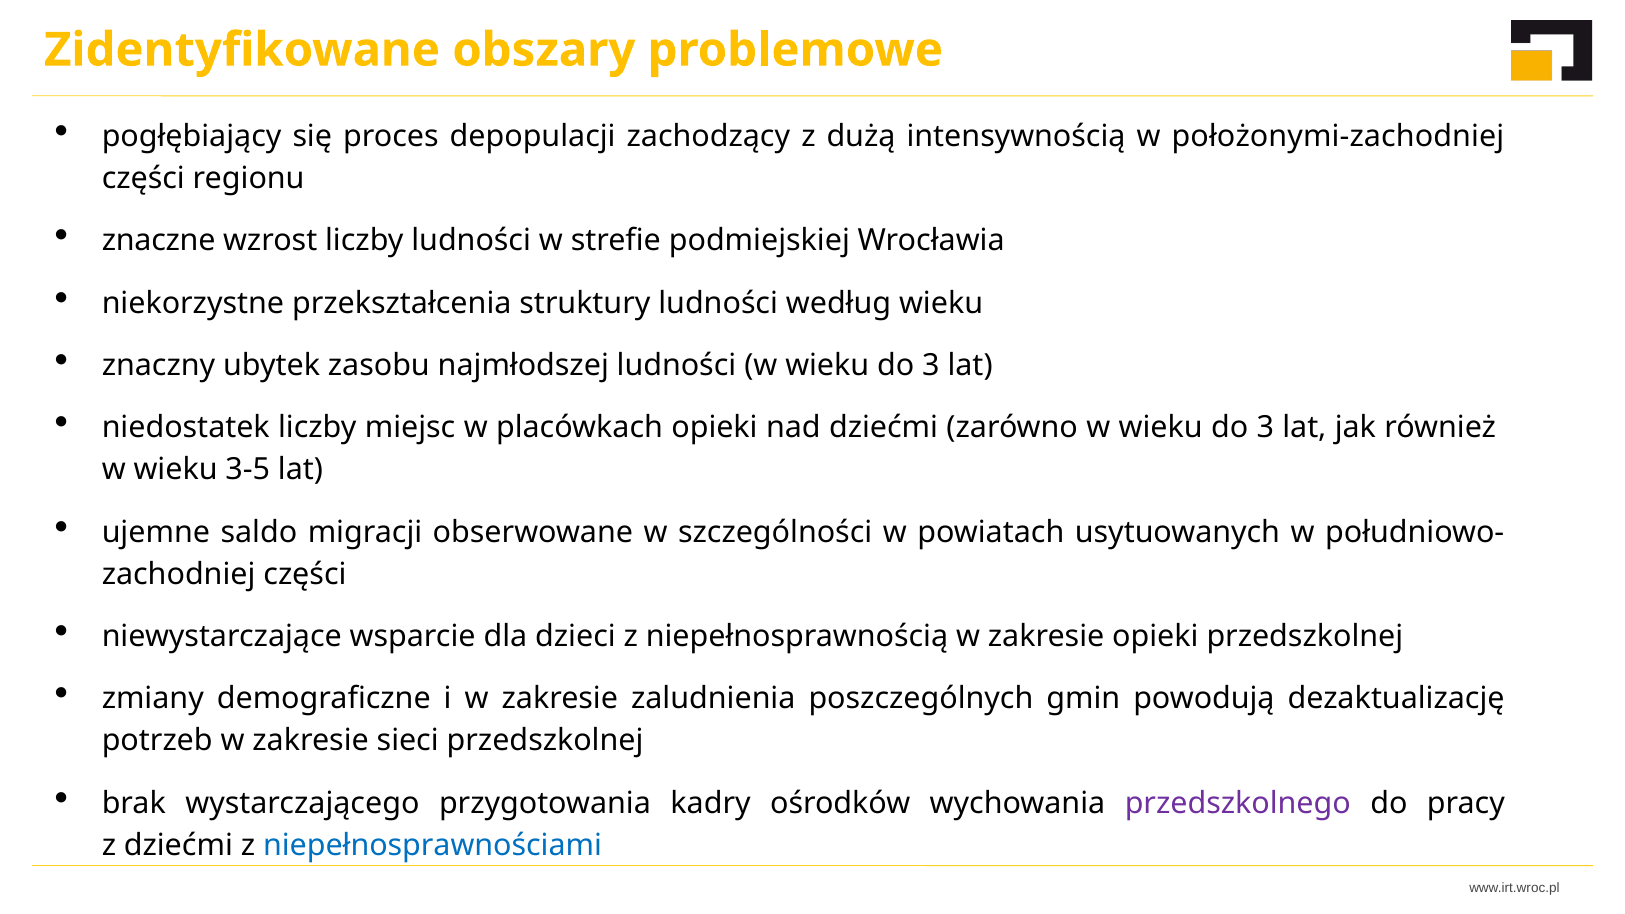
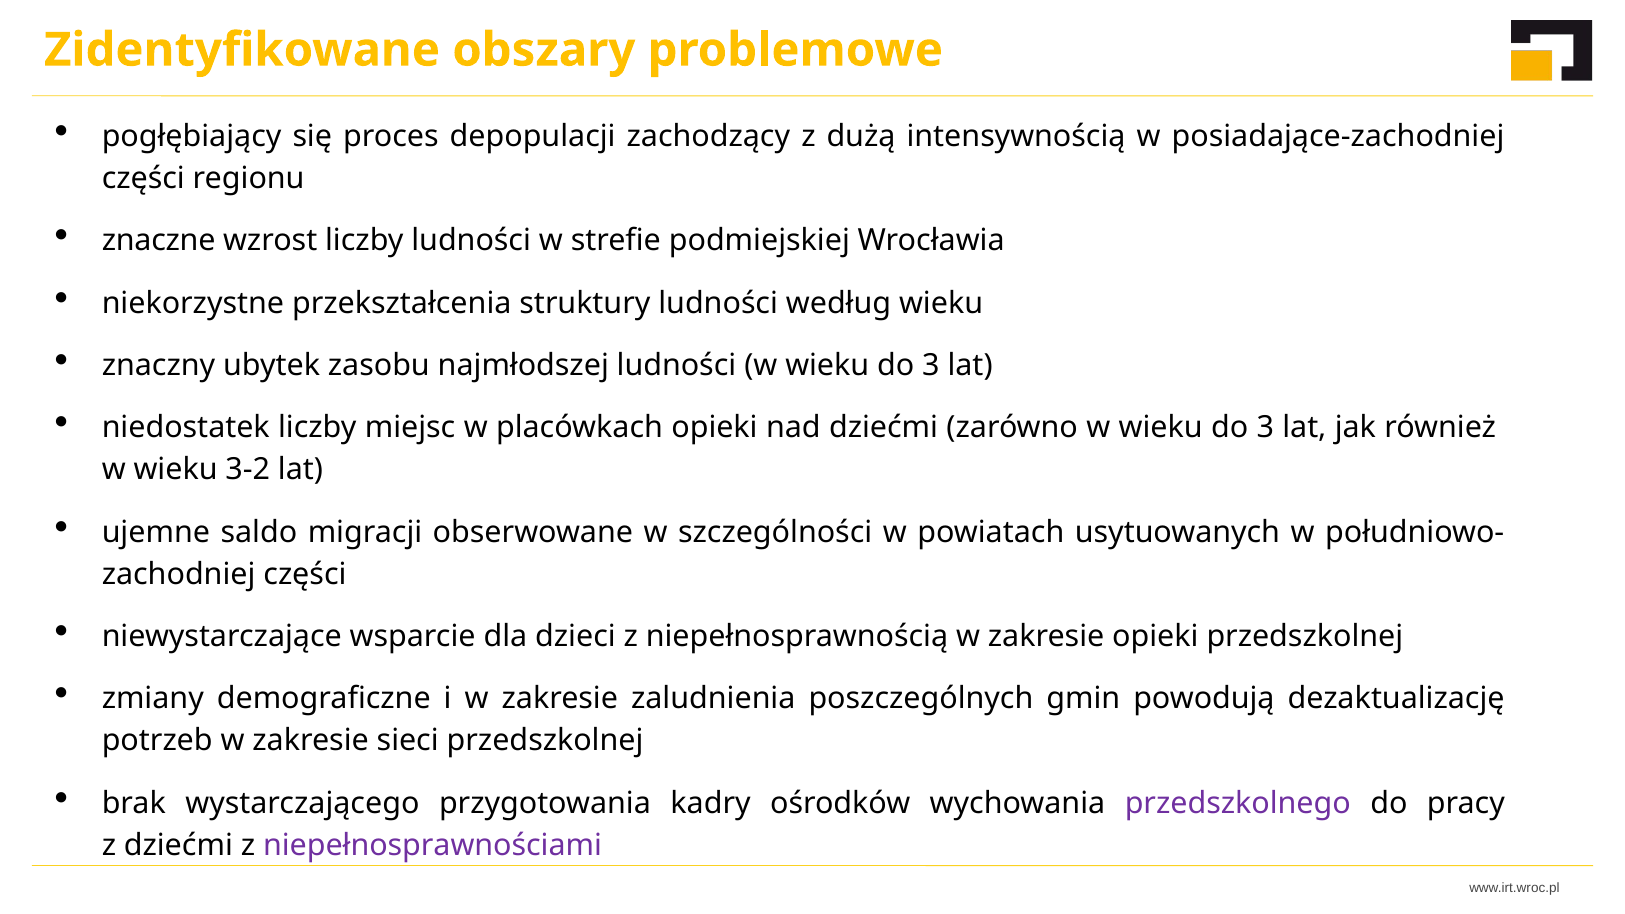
położonymi-zachodniej: położonymi-zachodniej -> posiadające-zachodniej (1338, 136)
3-5: 3-5 -> 3-2 (248, 470)
niepełnosprawnościami colour: blue -> purple (433, 845)
